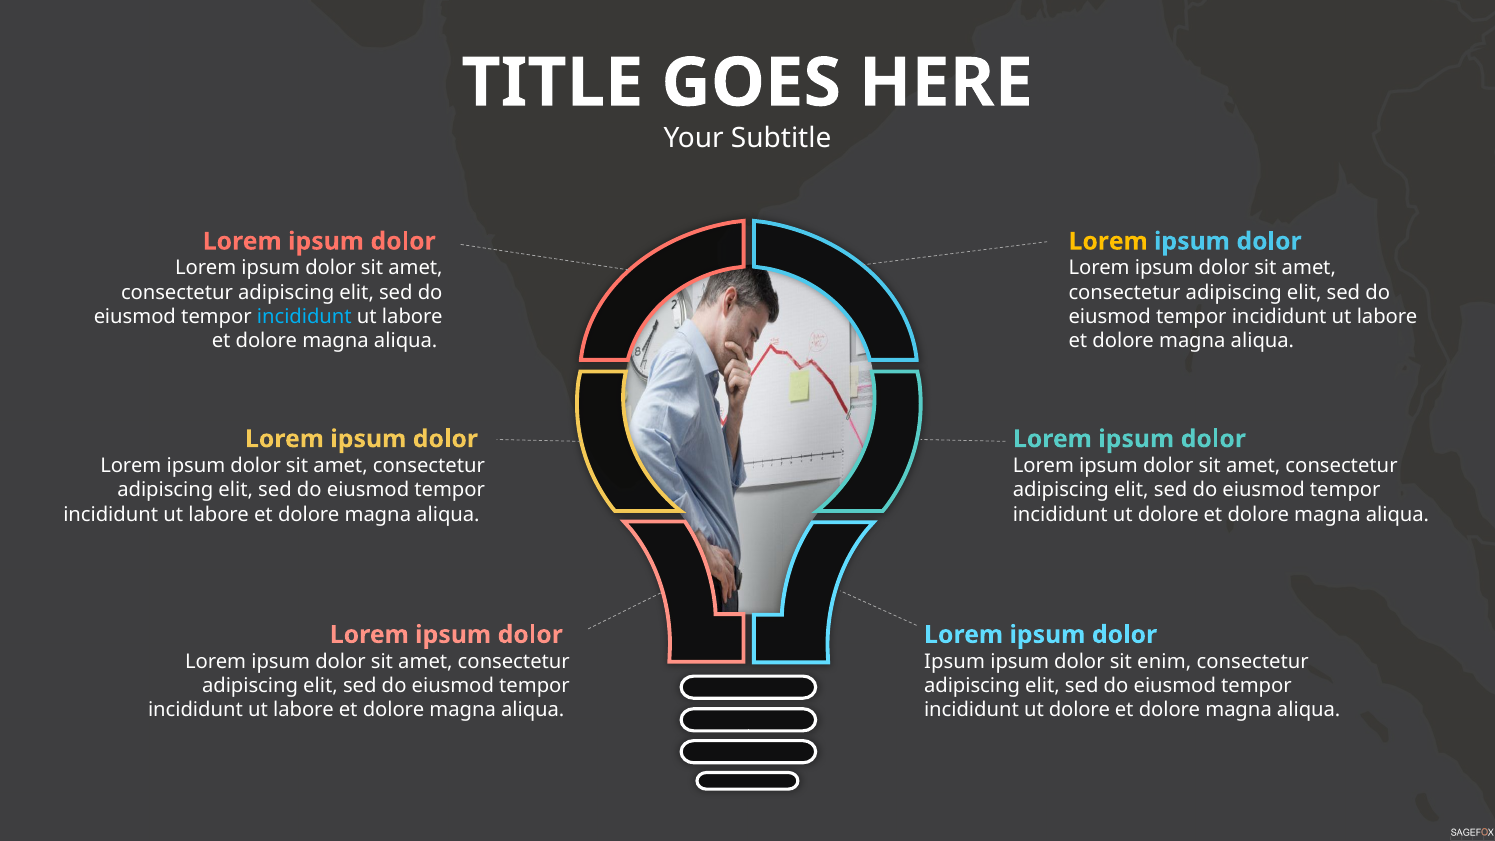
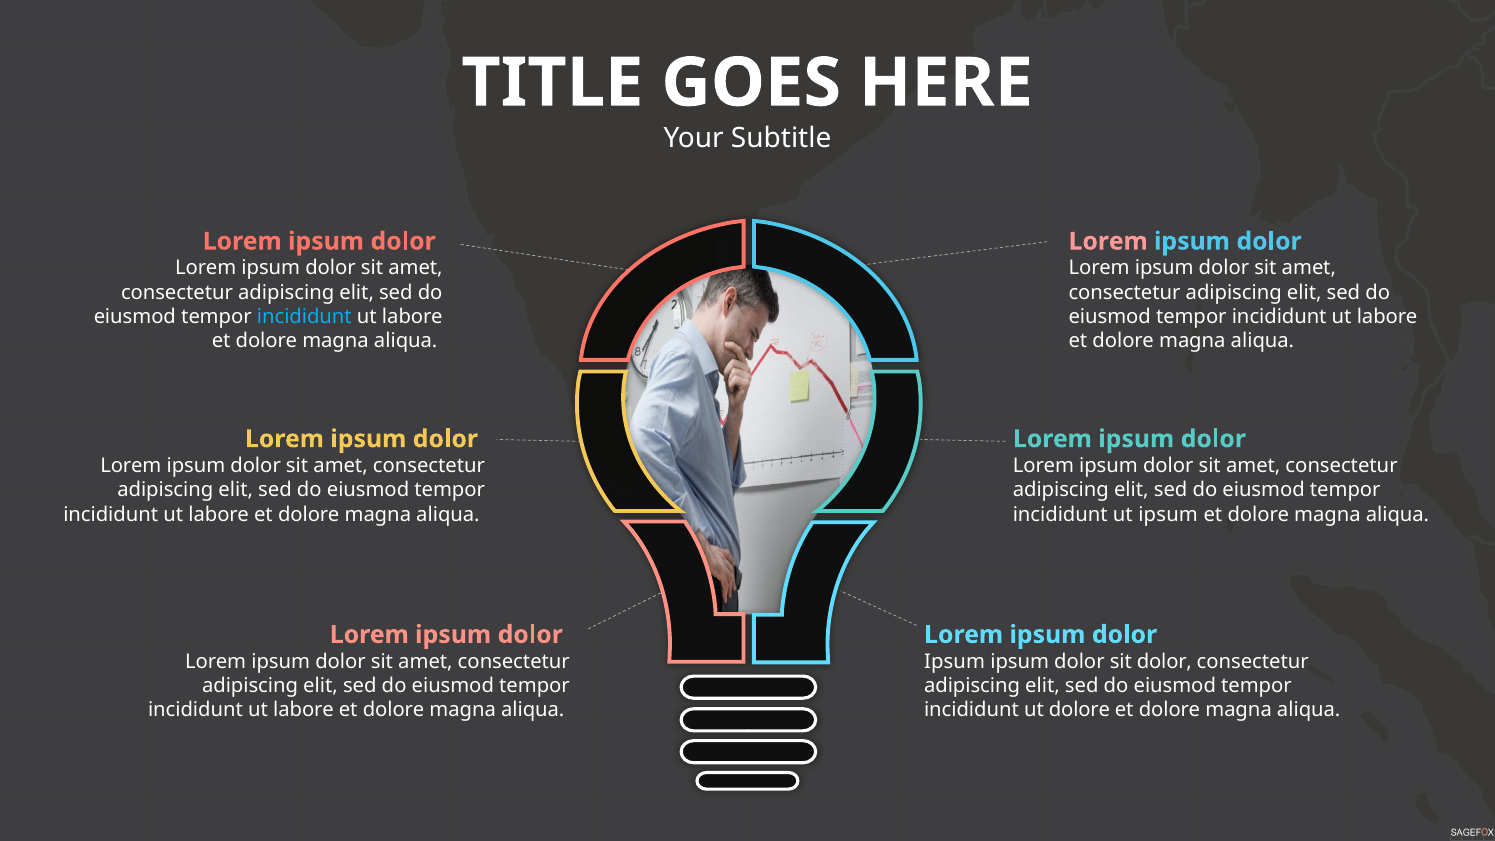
Lorem colour: yellow -> pink (1108, 241)
dolore: dolore -> ipsum (1168, 514)
sit enim: enim -> dolor (1164, 661)
